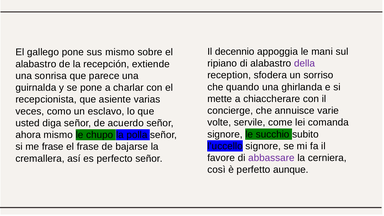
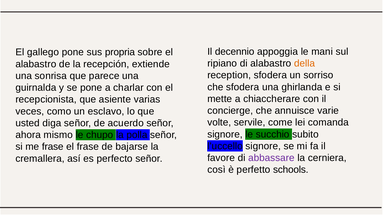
sus mismo: mismo -> propria (120, 52)
della colour: purple -> orange (304, 63)
che quando: quando -> sfodera (243, 87)
aunque: aunque -> schools (291, 170)
